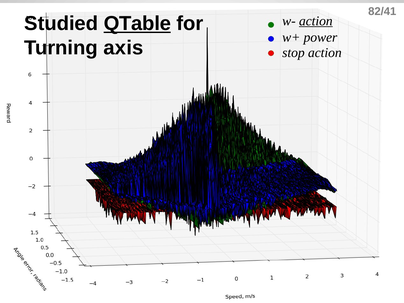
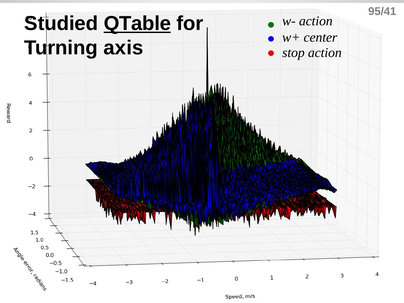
82/41: 82/41 -> 95/41 (382, 11)
action underline: present -> none (316, 21)
power: power -> center (320, 37)
